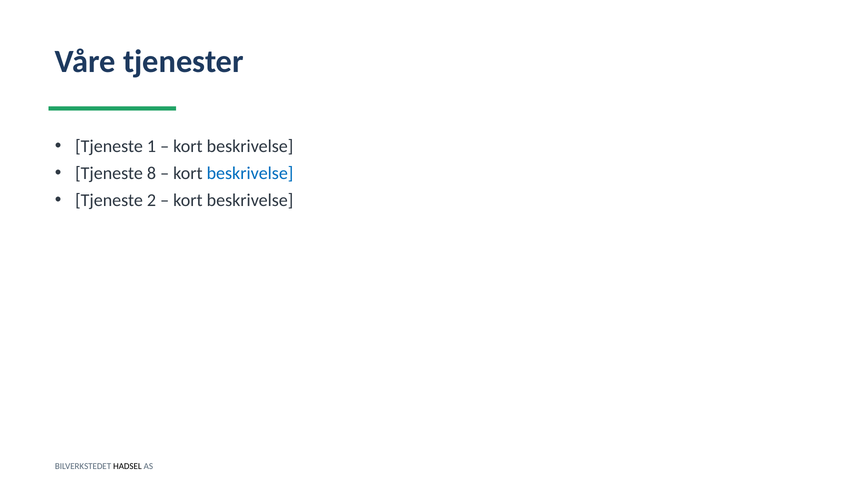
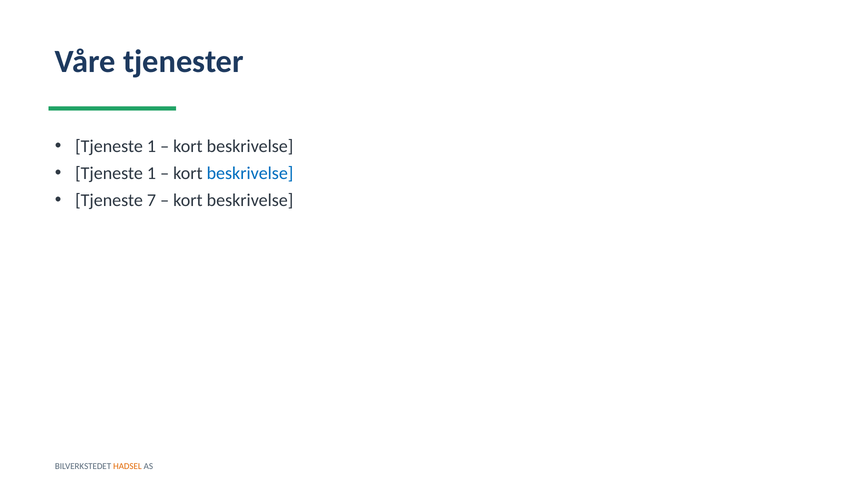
8: 8 -> 1 (151, 173)
2: 2 -> 7 (151, 200)
HADSEL colour: black -> orange (127, 466)
